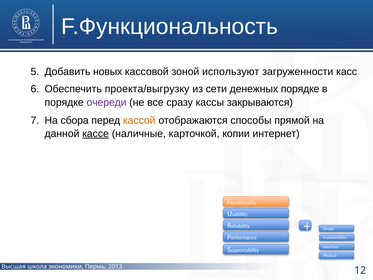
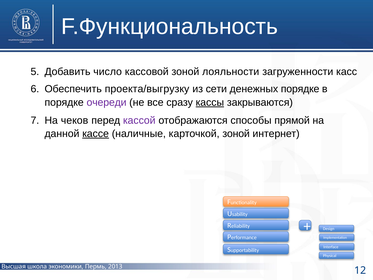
новых: новых -> число (108, 72)
используют: используют -> лояльности (231, 72)
кассы underline: none -> present (210, 102)
сбора: сбора -> чеков (75, 120)
кассой colour: orange -> purple (139, 120)
карточкой копии: копии -> зоной (236, 134)
